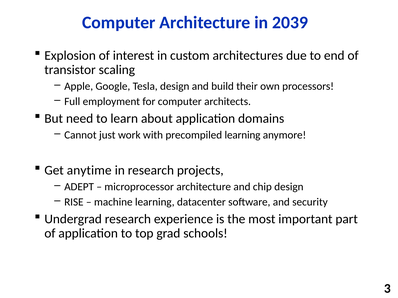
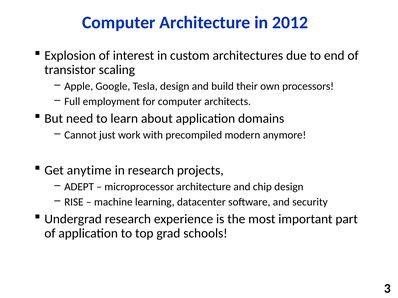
2039: 2039 -> 2012 (290, 23)
precompiled learning: learning -> modern (242, 135)
